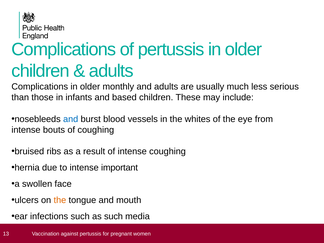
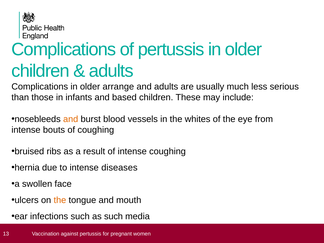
monthly: monthly -> arrange (118, 87)
and colour: blue -> orange (71, 119)
important: important -> diseases (119, 168)
